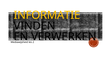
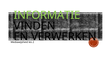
INFORMATIE colour: yellow -> light green (47, 15)
